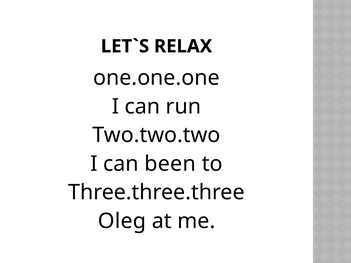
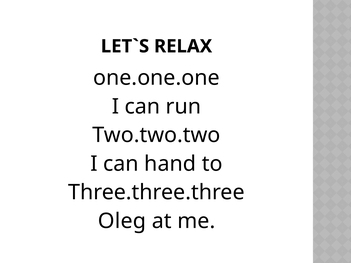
been: been -> hand (170, 164)
